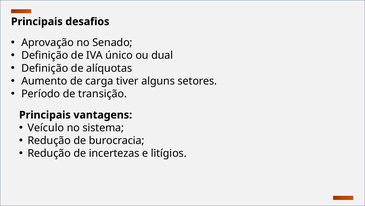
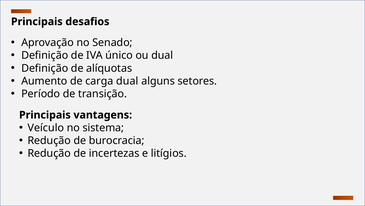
carga tiver: tiver -> dual (127, 81)
